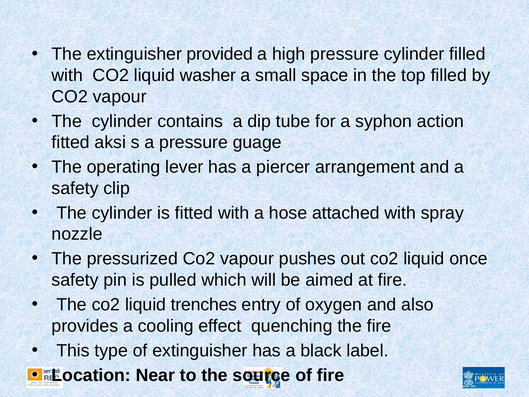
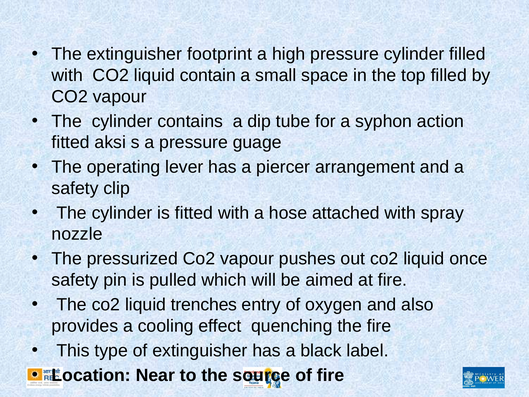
provided: provided -> footprint (220, 54)
washer: washer -> contain (208, 75)
